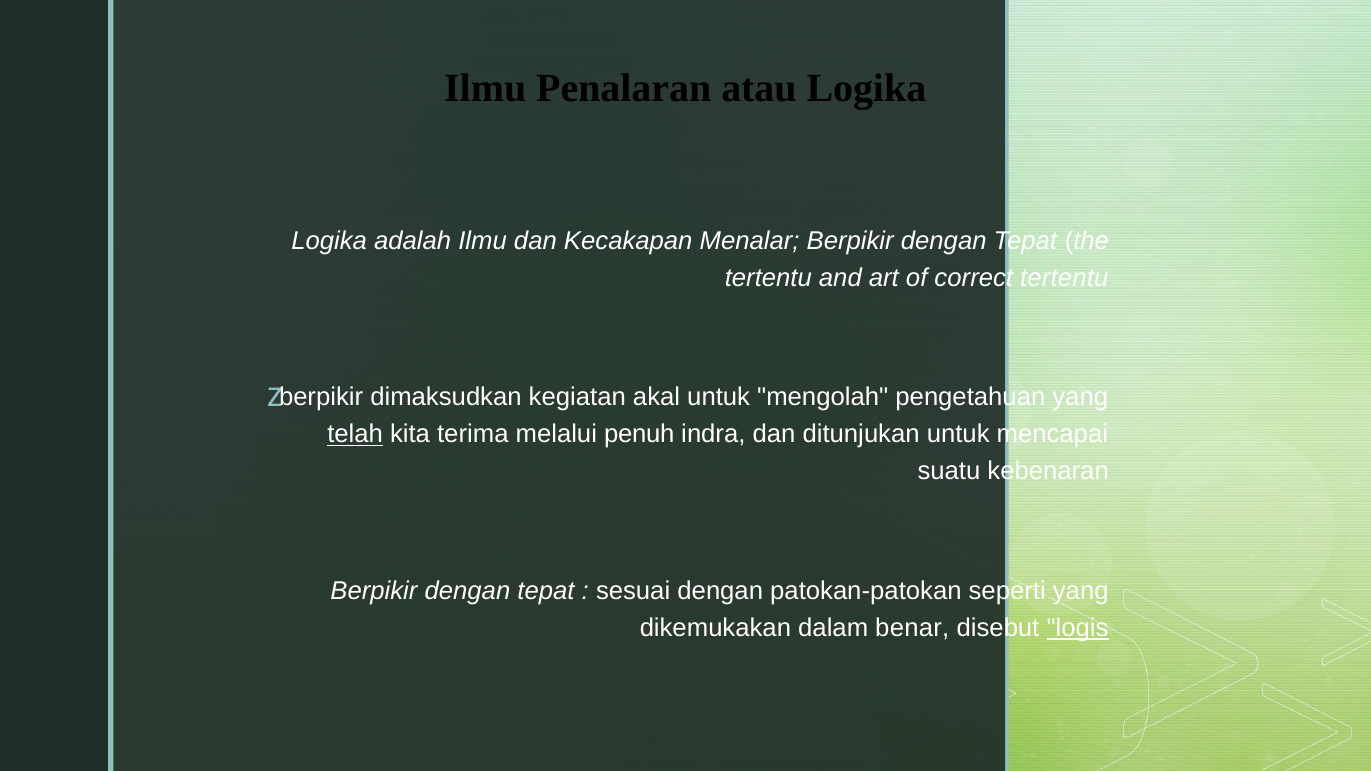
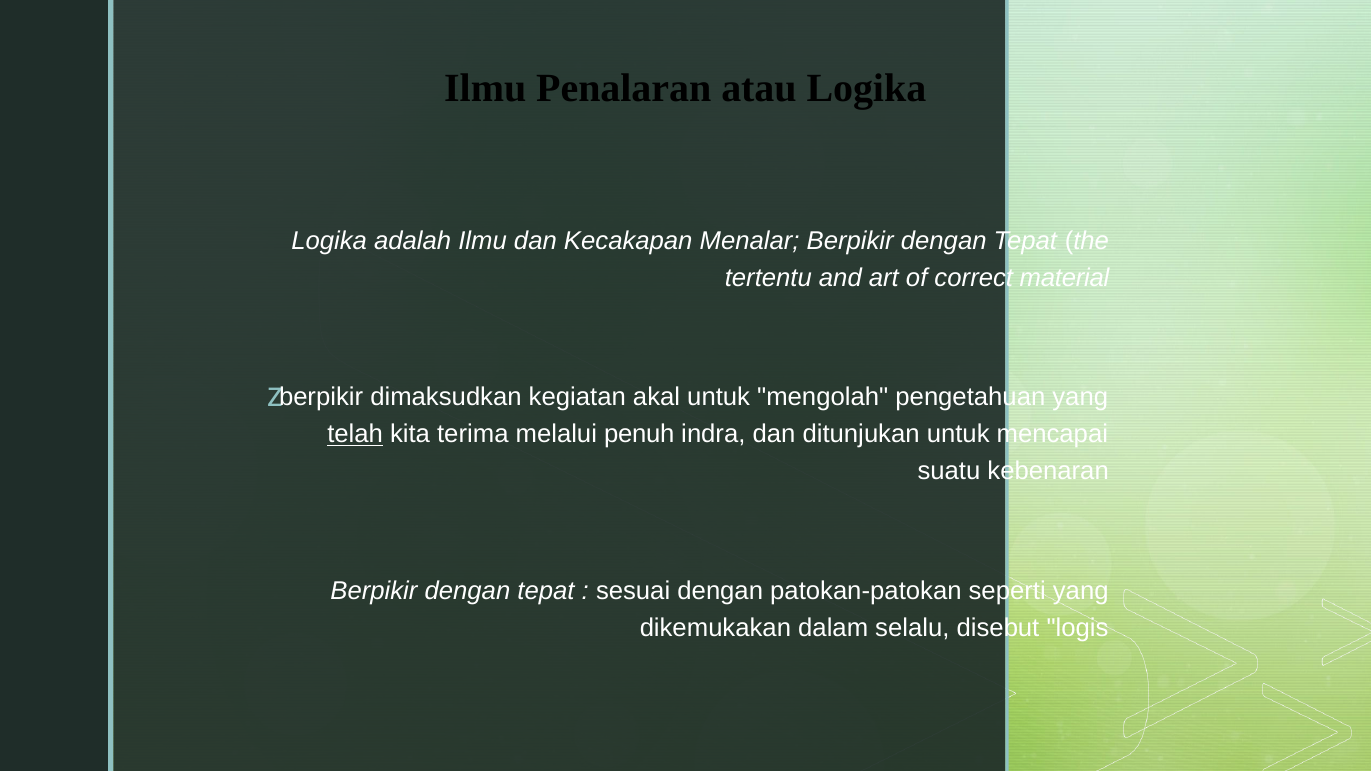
correct tertentu: tertentu -> material (1064, 278)
benar: benar -> selalu (912, 628)
logis underline: present -> none (1078, 628)
